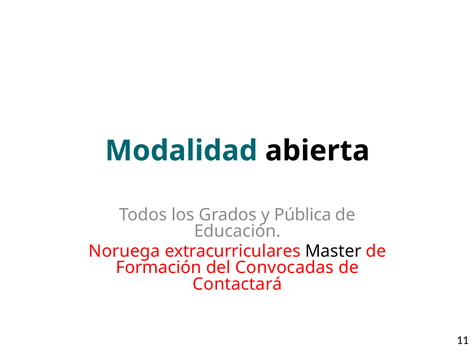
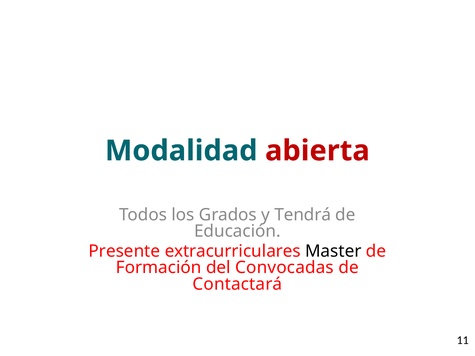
abierta colour: black -> red (317, 151)
Pública: Pública -> Tendrá (303, 215)
Noruega: Noruega -> Presente (124, 251)
